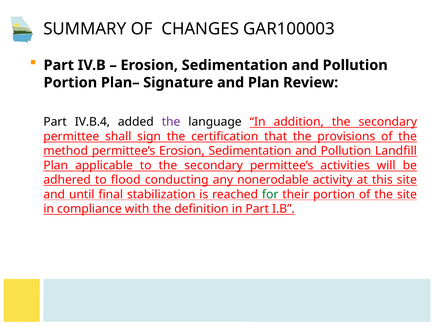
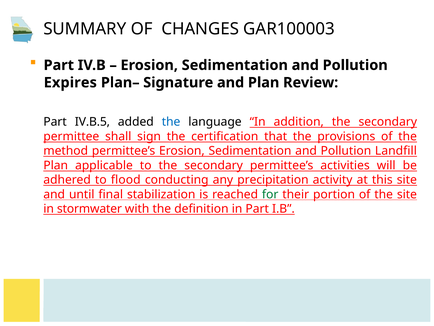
Portion: Portion -> Expires (70, 82)
IV.B.4: IV.B.4 -> IV.B.5 (92, 122)
the colour: purple -> blue (171, 122)
nonerodable: nonerodable -> precipitation (273, 180)
compliance: compliance -> stormwater (89, 209)
